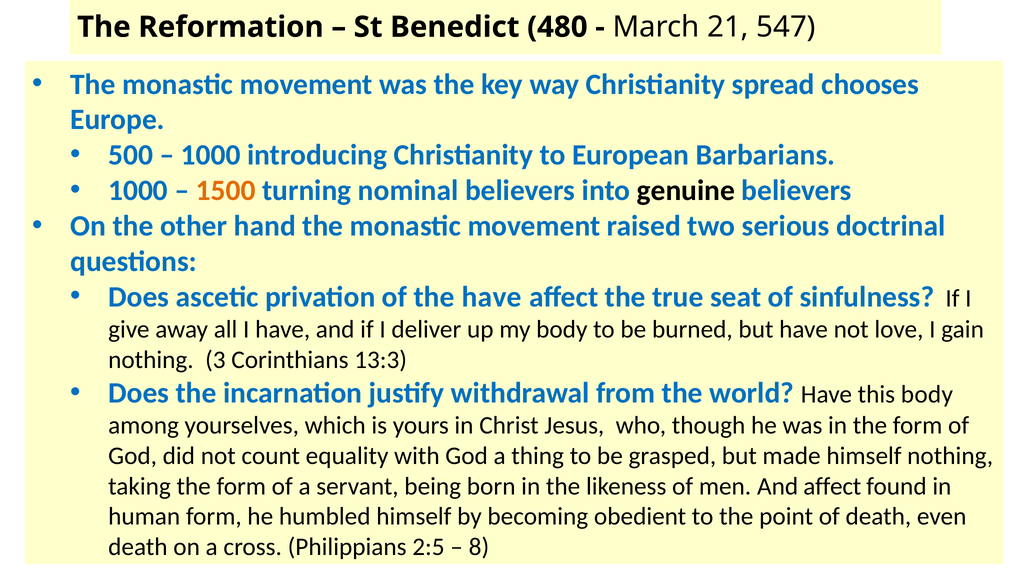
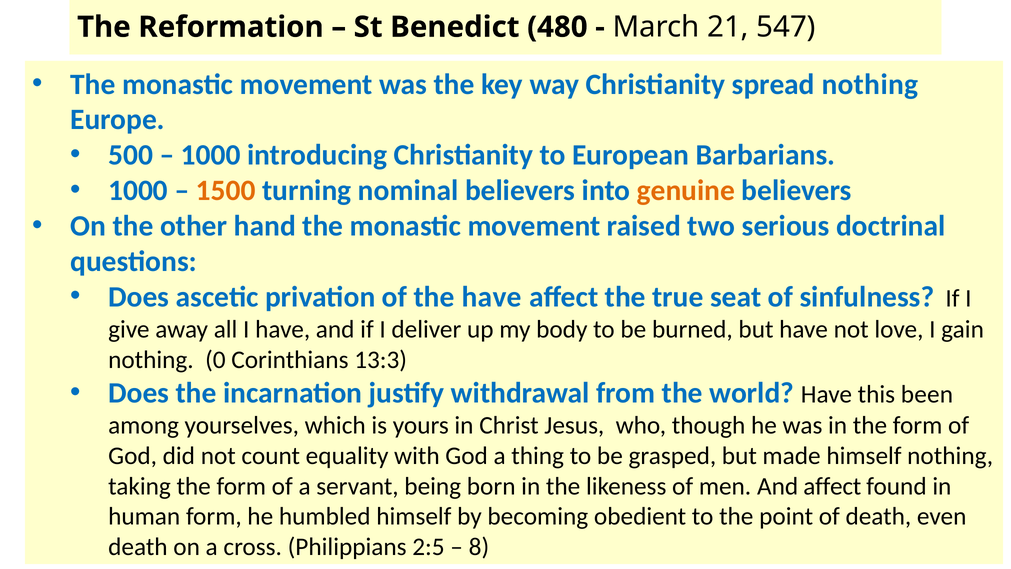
spread chooses: chooses -> nothing (870, 84)
genuine colour: black -> orange (686, 190)
3: 3 -> 0 (215, 360)
this body: body -> been (927, 394)
